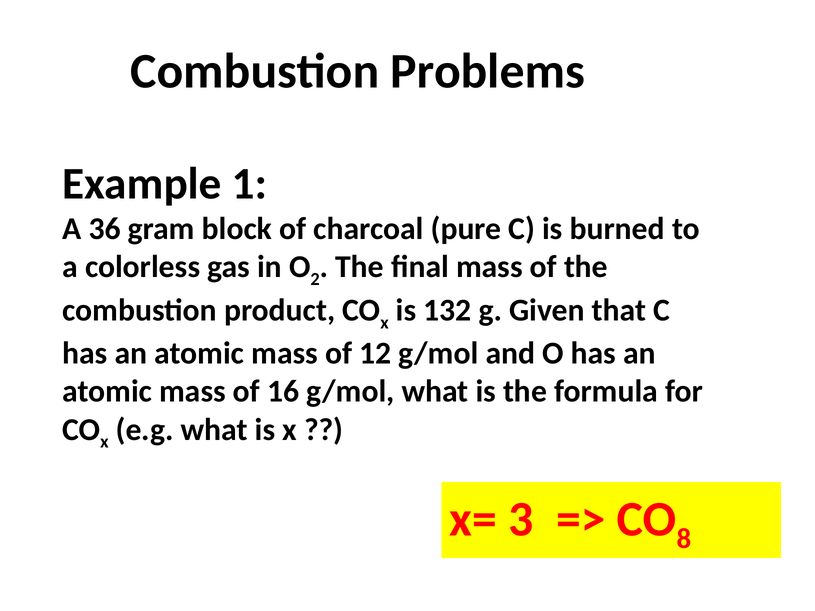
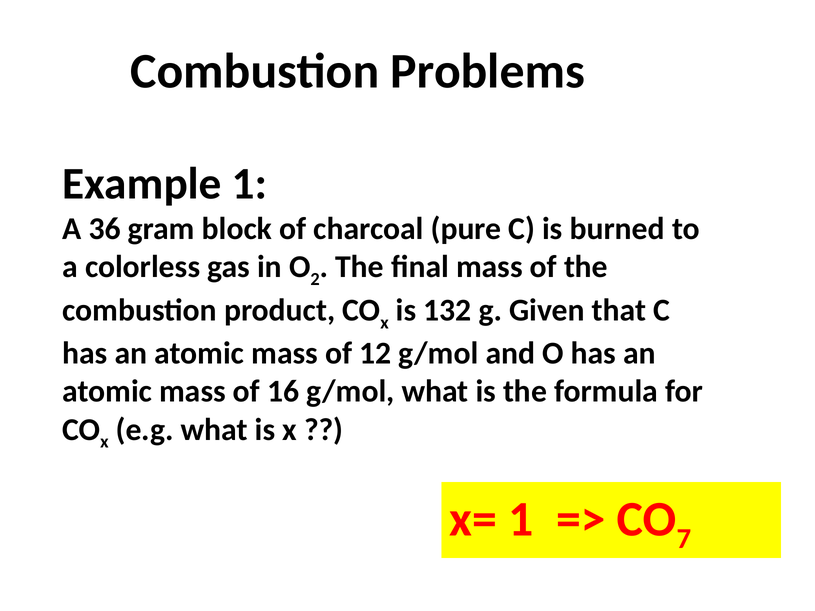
x= 3: 3 -> 1 (521, 520)
8: 8 -> 7 (684, 539)
